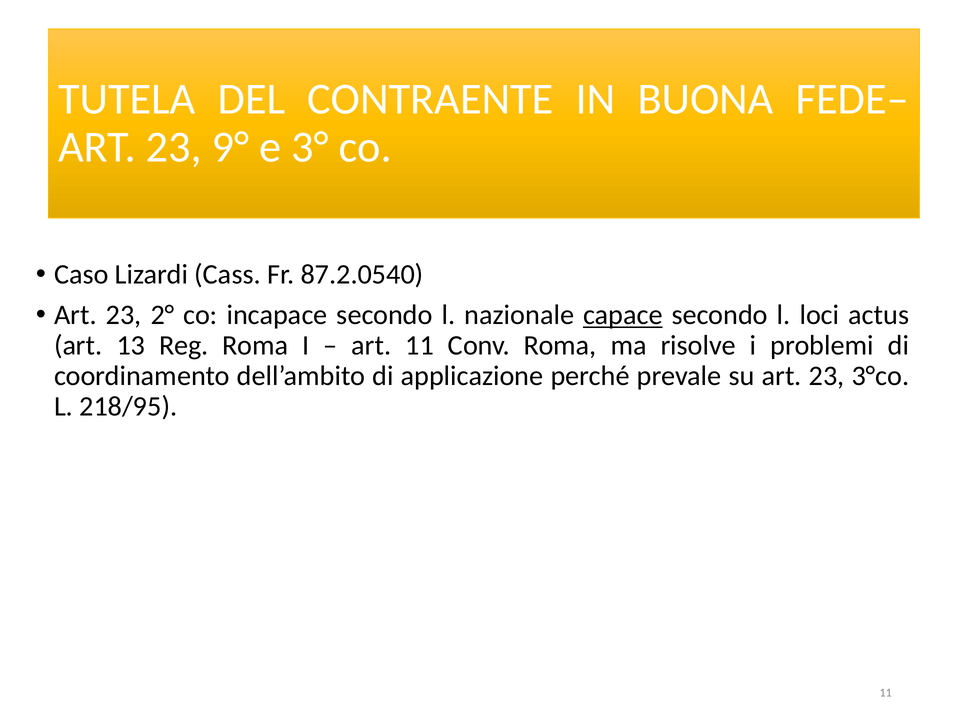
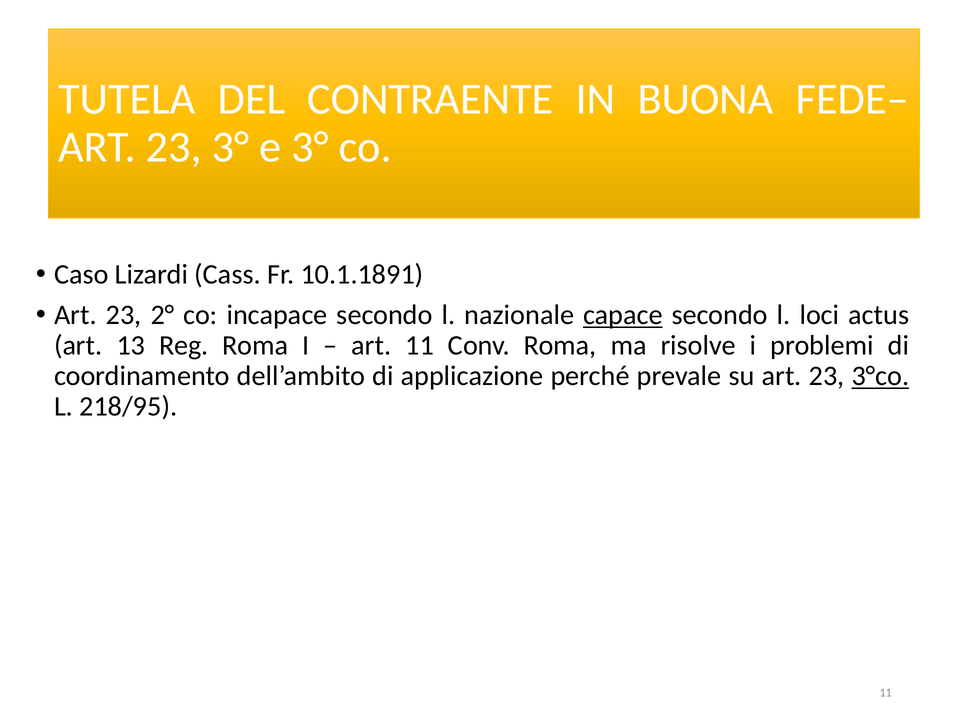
23 9°: 9° -> 3° (230, 147)
87.2.0540: 87.2.0540 -> 10.1.1891 (362, 275)
3°co underline: none -> present (880, 376)
